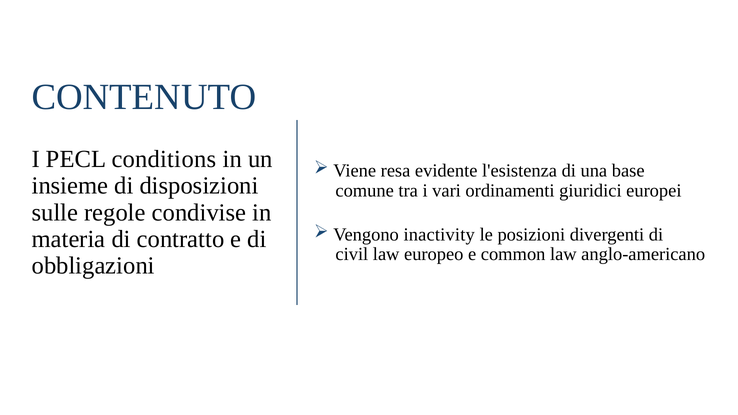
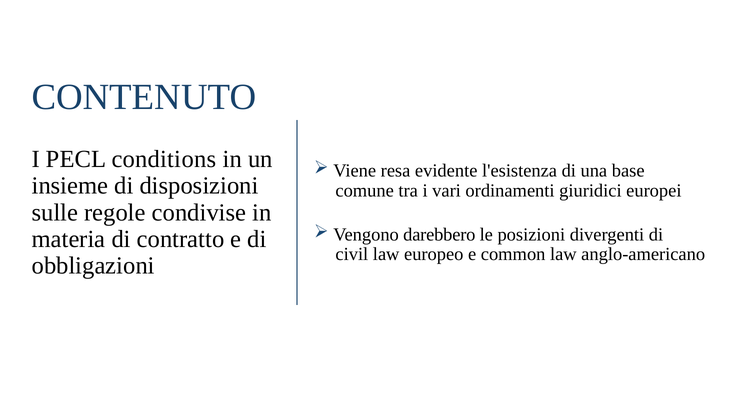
inactivity: inactivity -> darebbero (439, 235)
